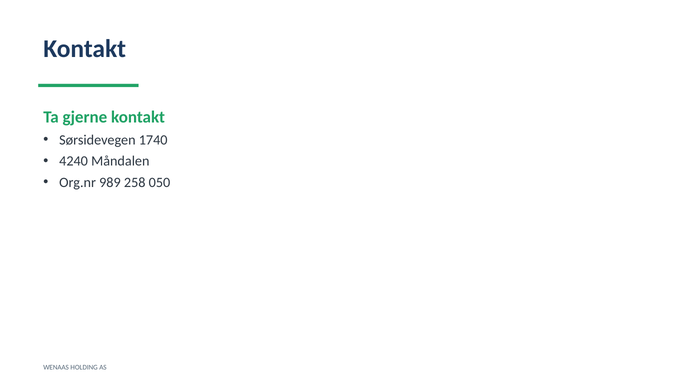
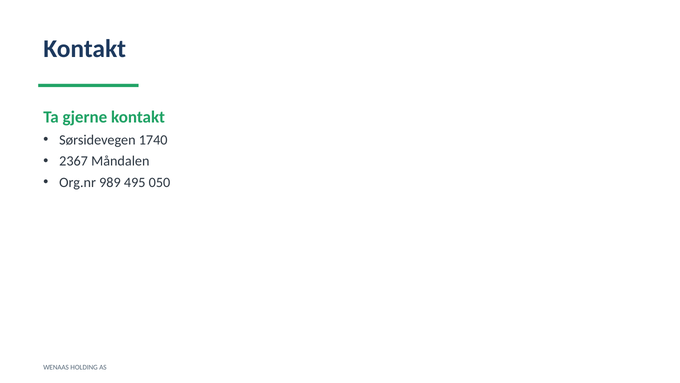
4240: 4240 -> 2367 (74, 161)
258: 258 -> 495 (135, 182)
